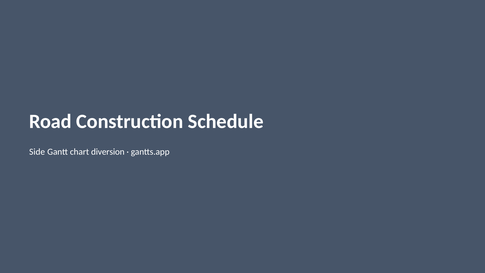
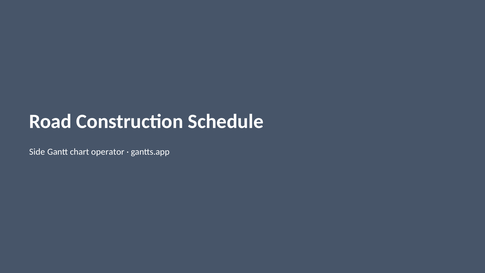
diversion: diversion -> operator (108, 152)
